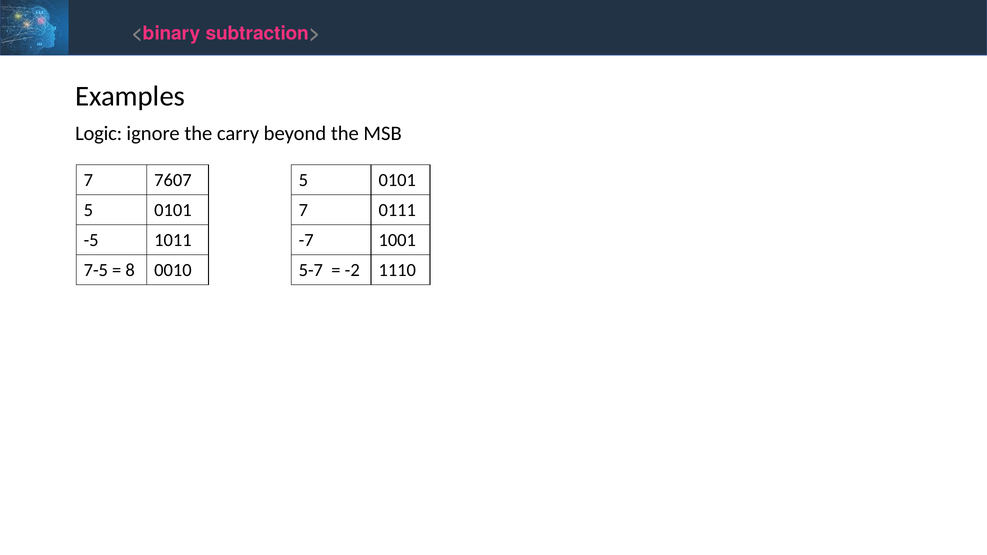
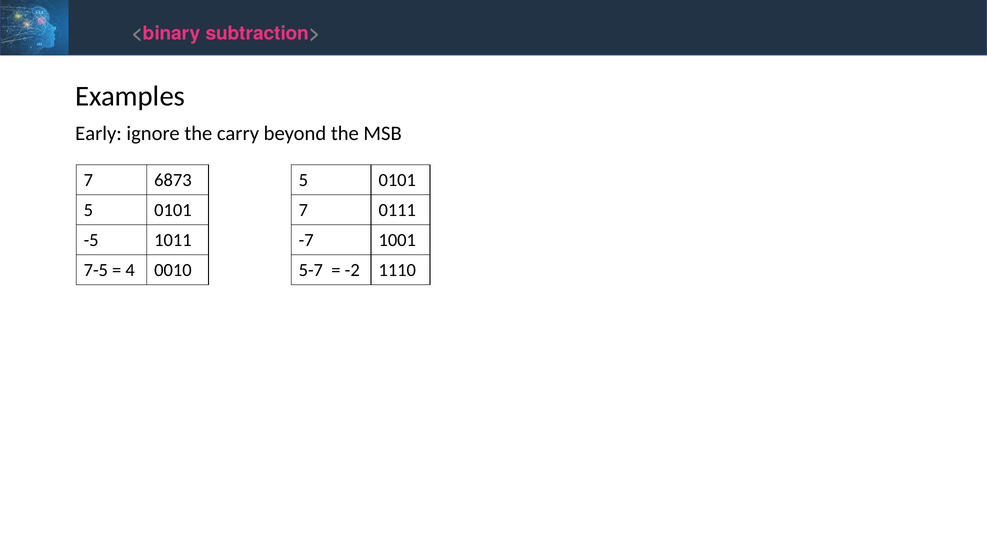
Logic: Logic -> Early (99, 134)
7607: 7607 -> 6873 (173, 180)
8: 8 -> 4 (130, 270)
